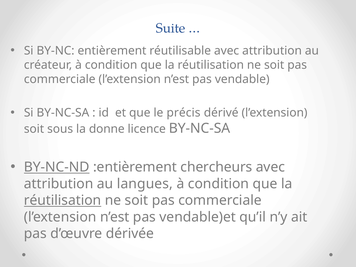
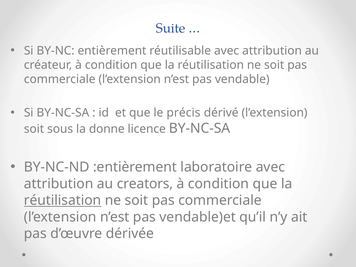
BY-NC-ND underline: present -> none (57, 167)
chercheurs: chercheurs -> laboratoire (216, 167)
langues: langues -> creators (145, 184)
